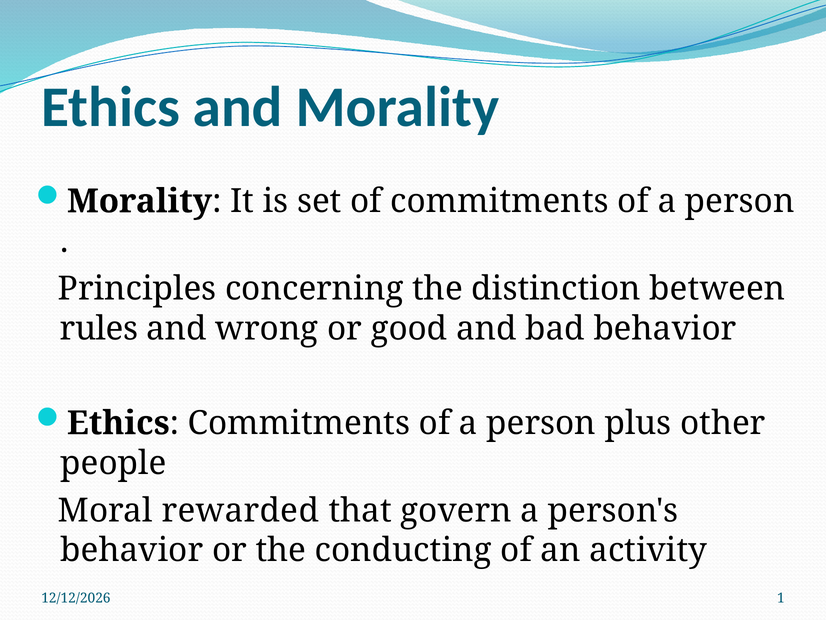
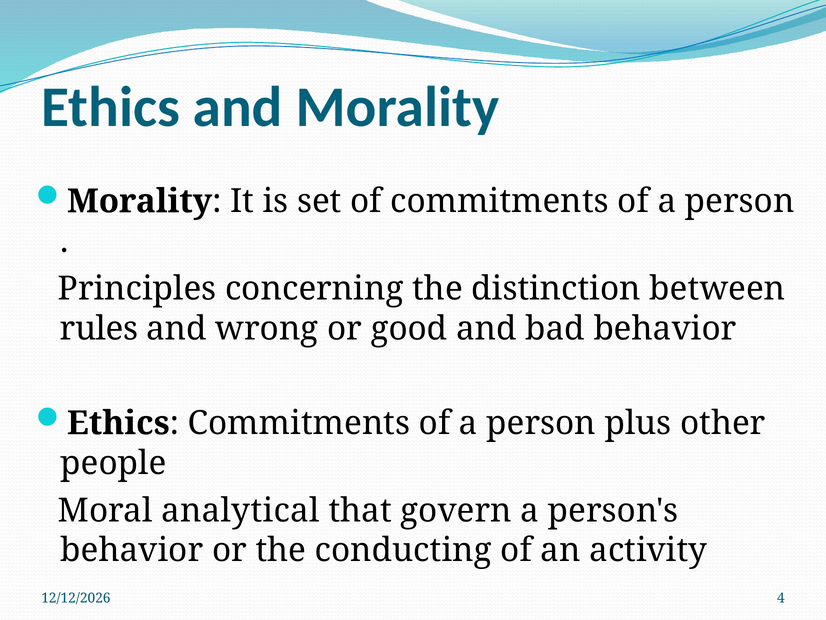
rewarded: rewarded -> analytical (240, 510)
1: 1 -> 4 (781, 598)
